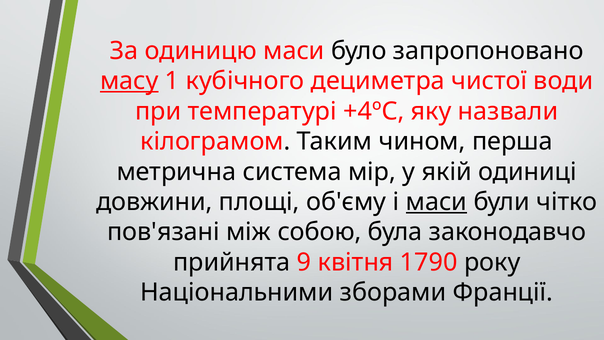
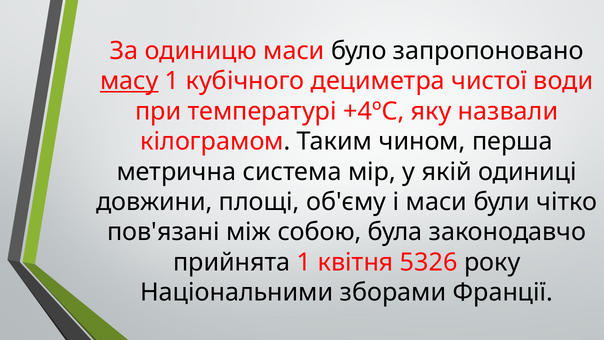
маси underline: present -> none (436, 202)
прийнята 9: 9 -> 1 (304, 262)
1790: 1790 -> 5326 (429, 262)
